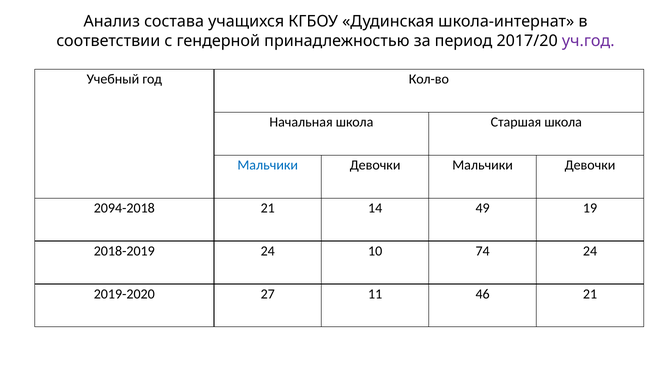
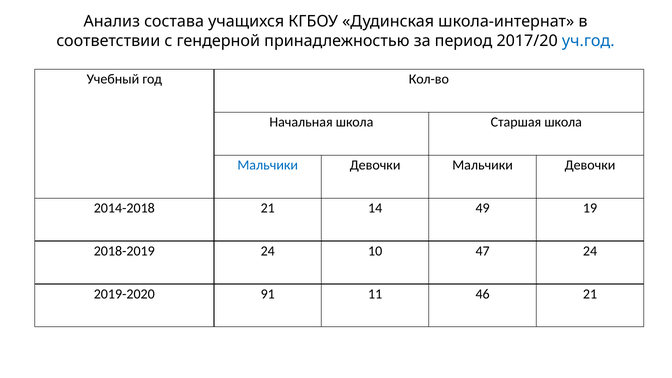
уч.год colour: purple -> blue (588, 41)
2094-2018: 2094-2018 -> 2014-2018 (124, 208)
74: 74 -> 47 (483, 251)
27: 27 -> 91 (268, 294)
